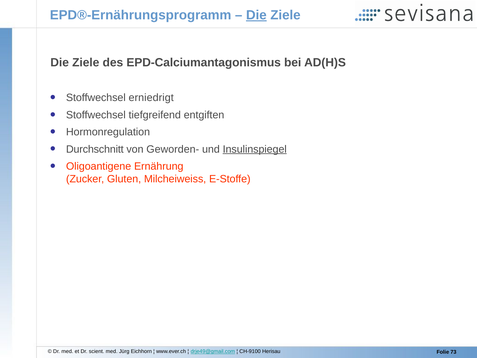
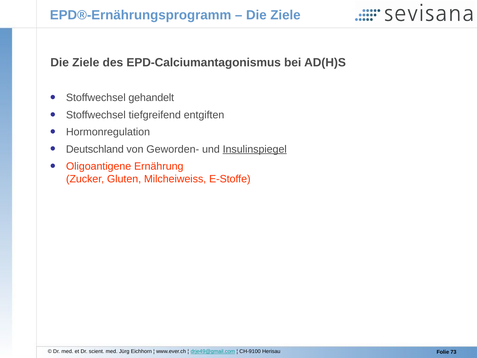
Die underline: present -> none (256, 15)
erniedrigt: erniedrigt -> gehandelt (151, 98)
Durchschnitt: Durchschnitt -> Deutschland (95, 149)
